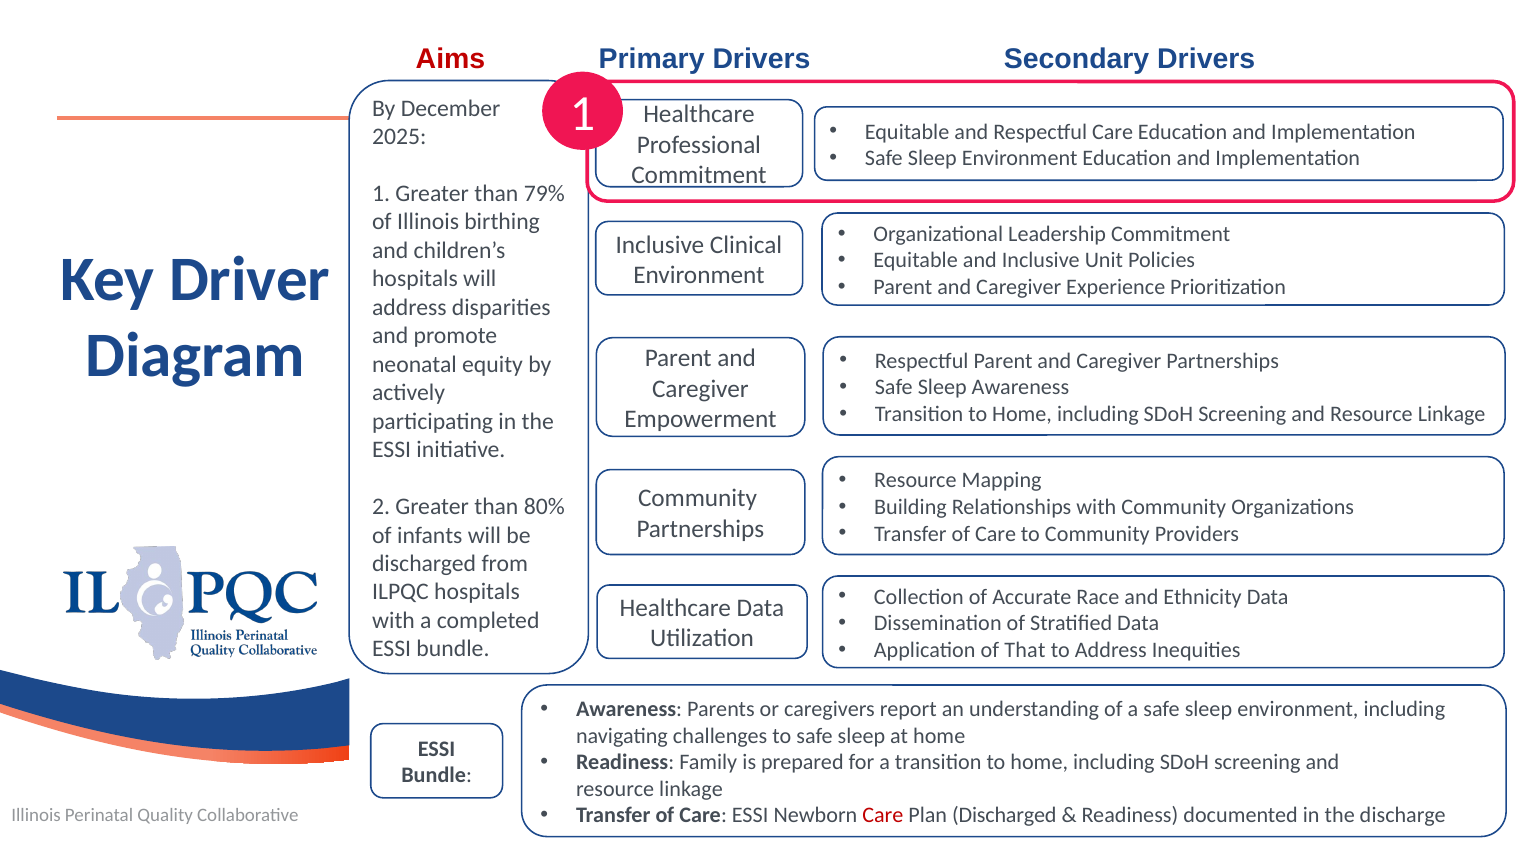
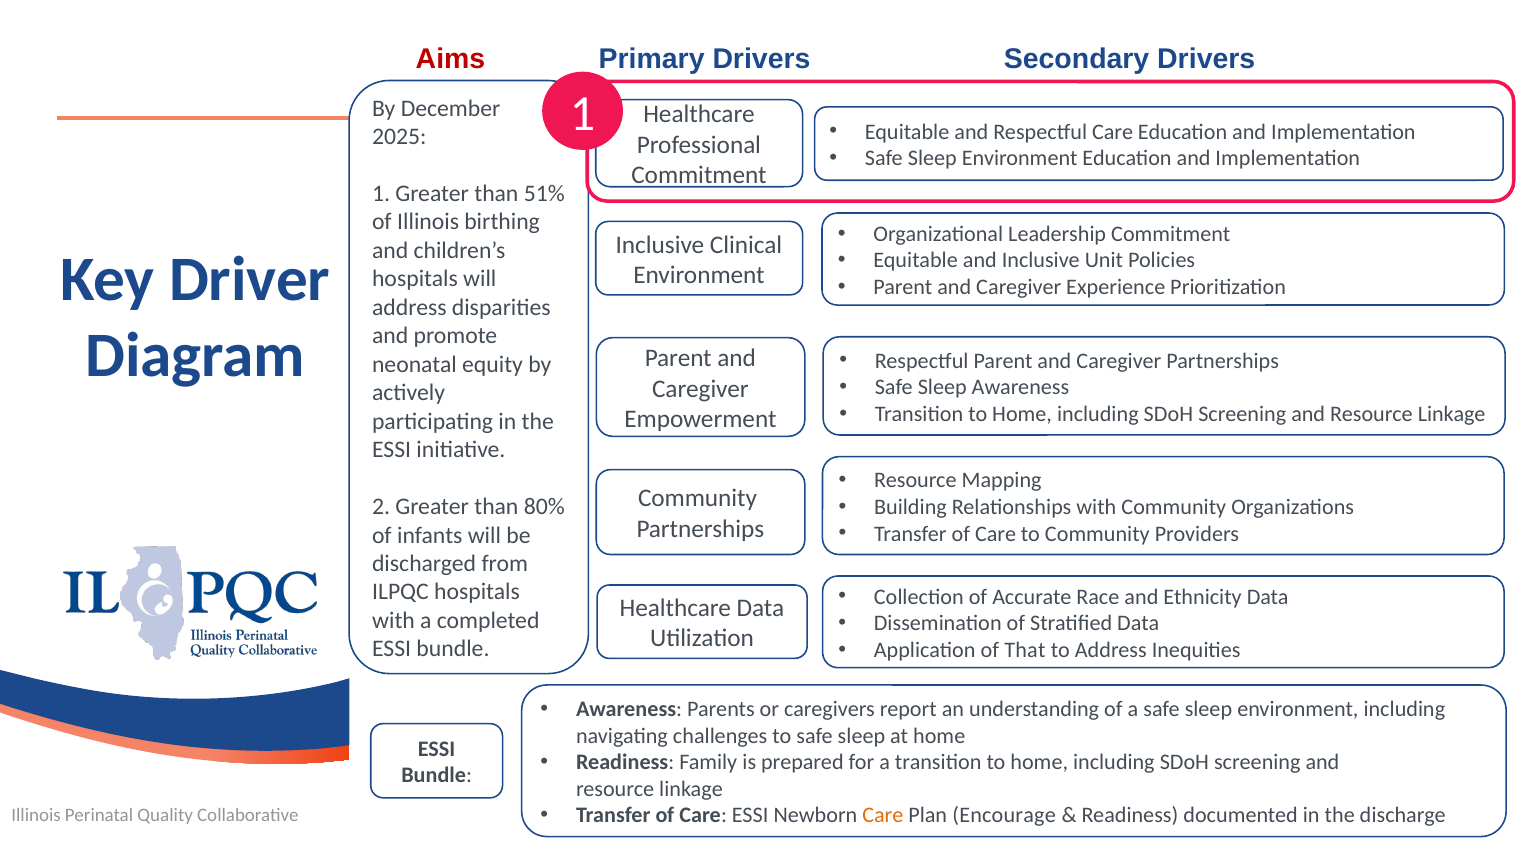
79%: 79% -> 51% (544, 194)
Care colour: red -> orange (883, 815)
Plan Discharged: Discharged -> Encourage (1004, 815)
